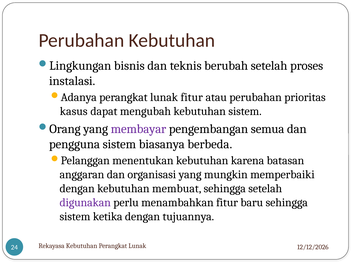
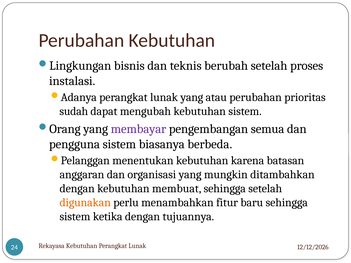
lunak fitur: fitur -> yang (192, 97)
kasus: kasus -> sudah (74, 111)
memperbaiki: memperbaiki -> ditambahkan (282, 175)
digunakan colour: purple -> orange (85, 203)
